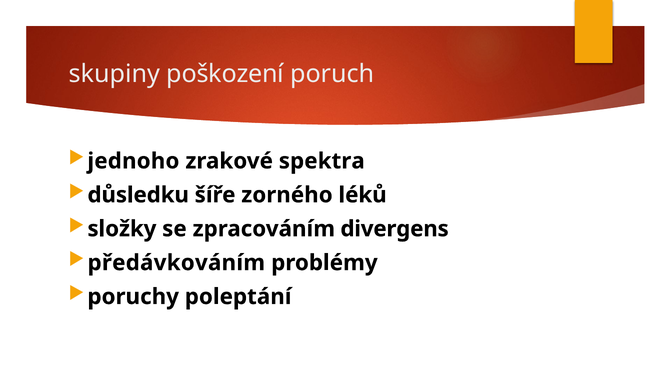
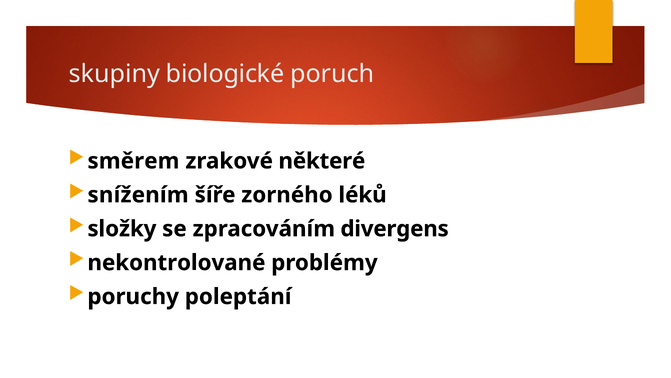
poškození: poškození -> biologické (225, 74)
jednoho: jednoho -> směrem (133, 161)
spektra: spektra -> některé (322, 161)
důsledku: důsledku -> snížením (138, 195)
předávkováním: předávkováním -> nekontrolované (176, 262)
